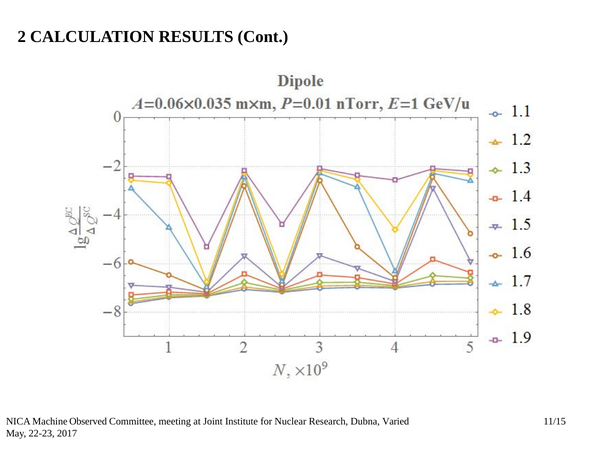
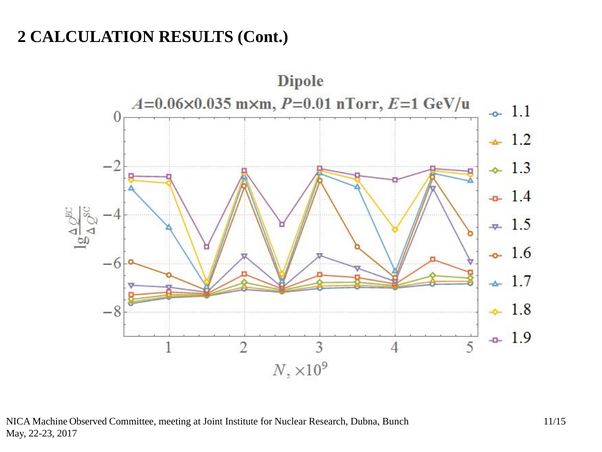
Varied: Varied -> Bunch (396, 421)
